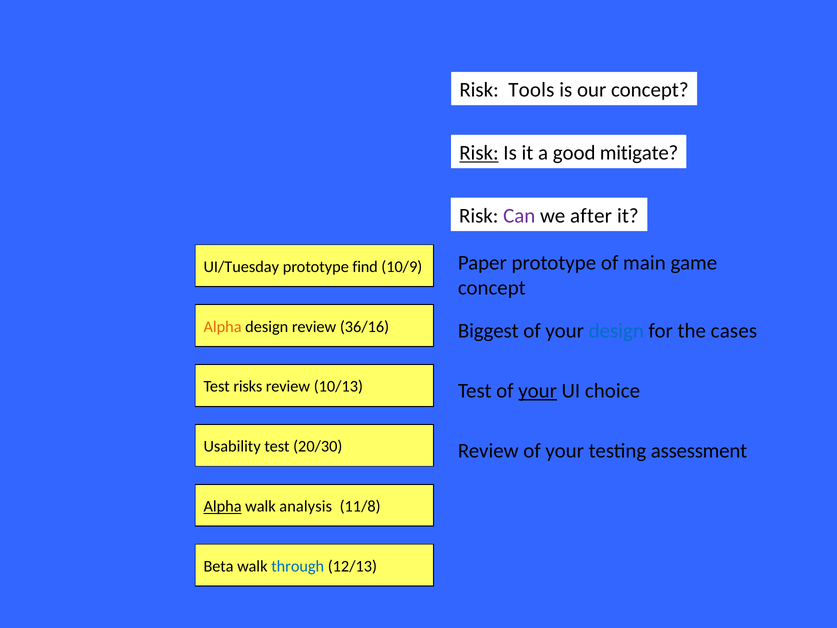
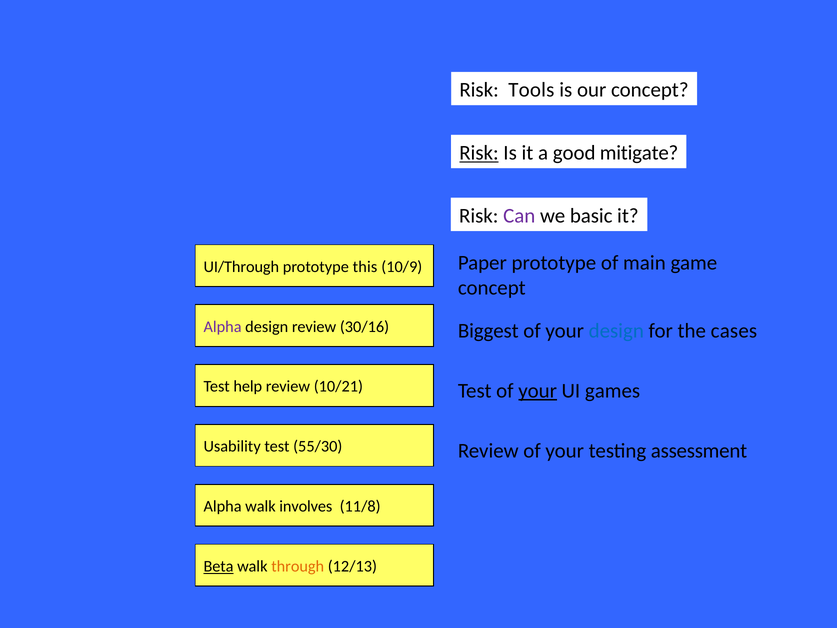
after: after -> basic (591, 216)
UI/Tuesday: UI/Tuesday -> UI/Through (241, 267)
find: find -> this (365, 267)
Alpha colour: orange -> purple (223, 327)
36/16: 36/16 -> 30/16 (365, 327)
risks: risks -> help (248, 386)
10/13: 10/13 -> 10/21 (338, 386)
choice: choice -> games (613, 391)
20/30: 20/30 -> 55/30 (318, 446)
Alpha underline: present -> none (223, 506)
analysis: analysis -> involves (306, 506)
Beta underline: none -> present (218, 566)
through colour: blue -> orange (298, 566)
